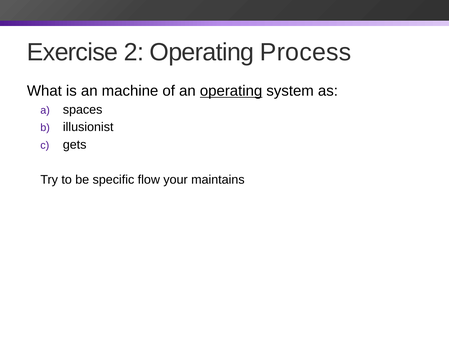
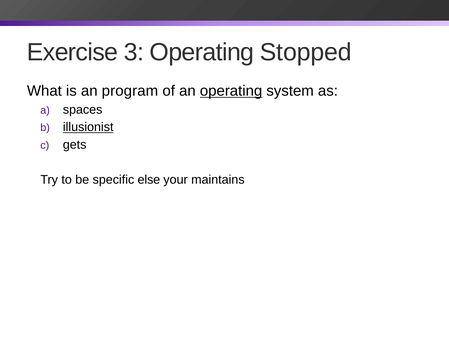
2: 2 -> 3 (134, 52)
Process: Process -> Stopped (306, 52)
machine: machine -> program (130, 91)
illusionist underline: none -> present (88, 127)
flow: flow -> else (149, 179)
